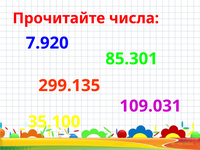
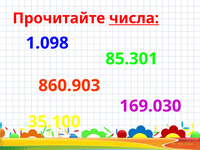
числа underline: none -> present (134, 18)
7.920: 7.920 -> 1.098 (47, 43)
299.135: 299.135 -> 860.903 (69, 86)
109.031: 109.031 -> 169.030 (150, 106)
